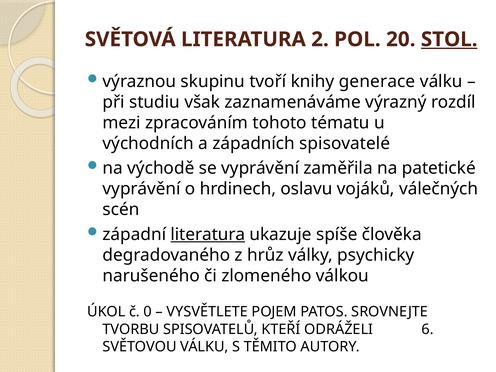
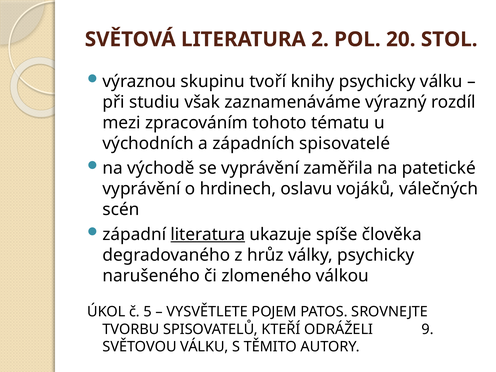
STOL underline: present -> none (449, 39)
knihy generace: generace -> psychicky (377, 81)
0: 0 -> 5 (148, 312)
6: 6 -> 9 (428, 329)
